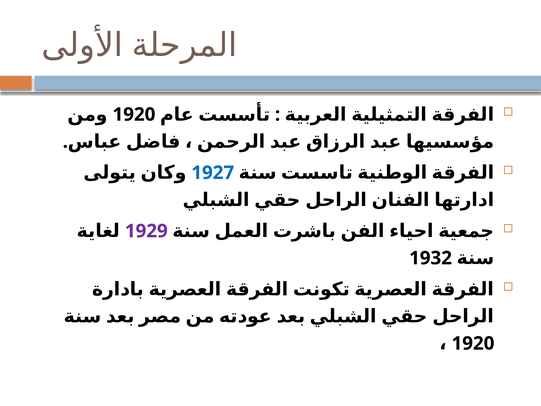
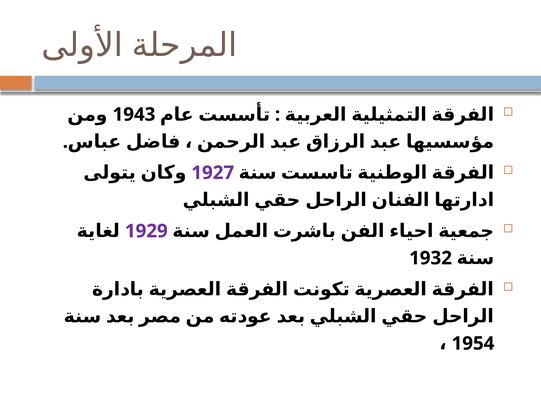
1920: 1920 -> 1943 (134, 114)
1927 colour: blue -> purple (213, 173)
1920: 1920 -> 1954 (473, 343)
